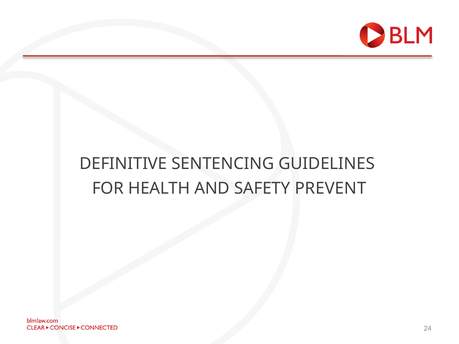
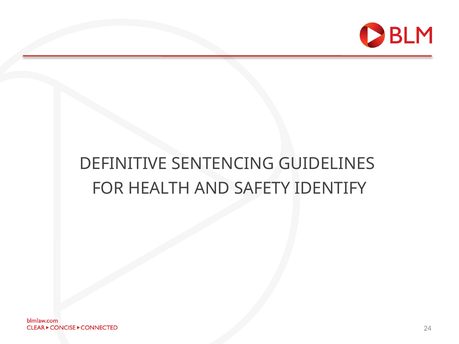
PREVENT: PREVENT -> IDENTIFY (331, 189)
